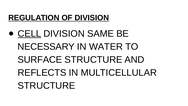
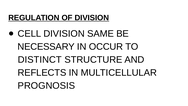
CELL underline: present -> none (29, 34)
WATER: WATER -> OCCUR (106, 47)
SURFACE: SURFACE -> DISTINCT (40, 59)
STRUCTURE: STRUCTURE -> PROGNOSIS (46, 85)
